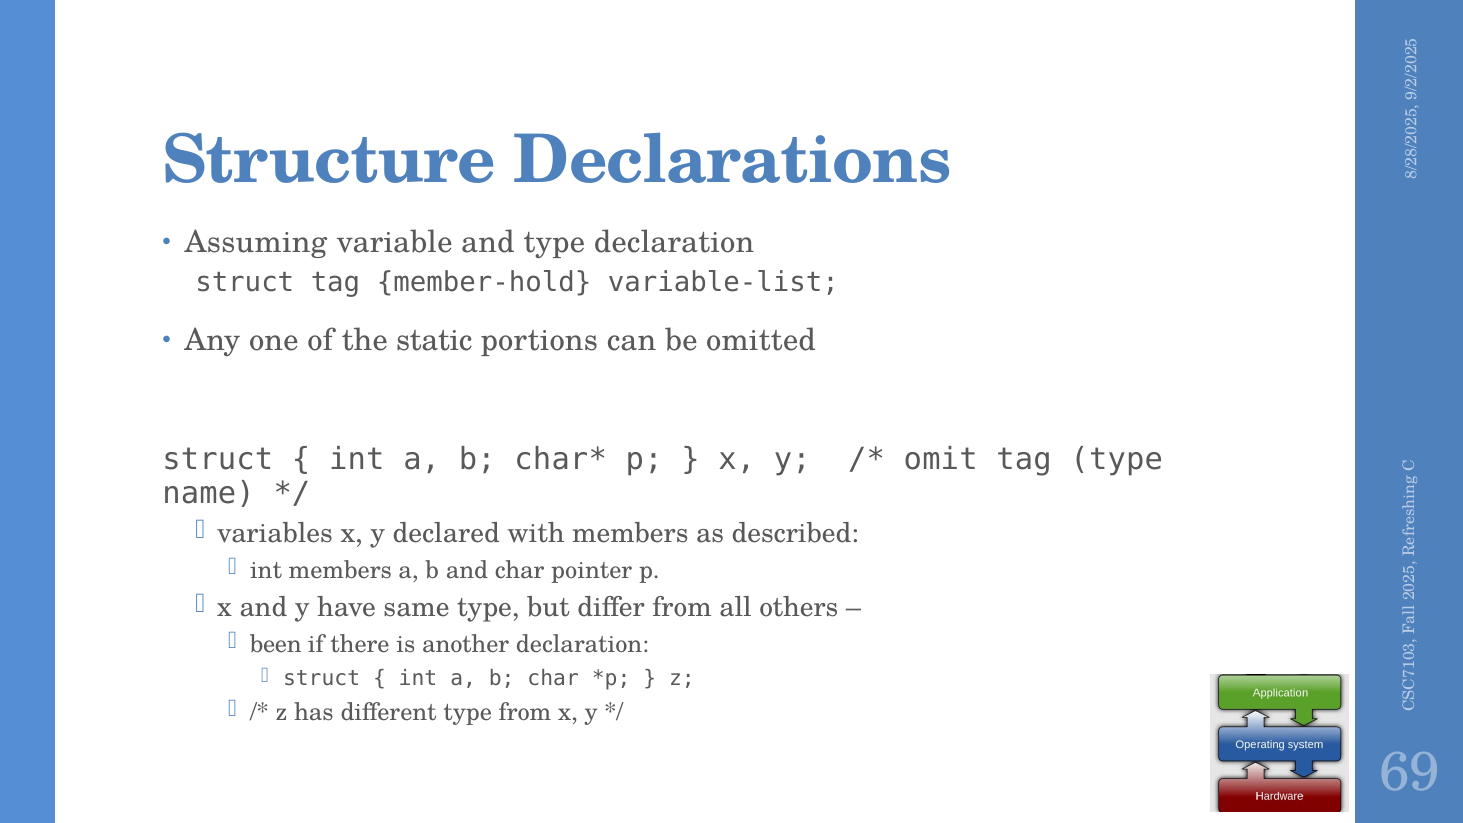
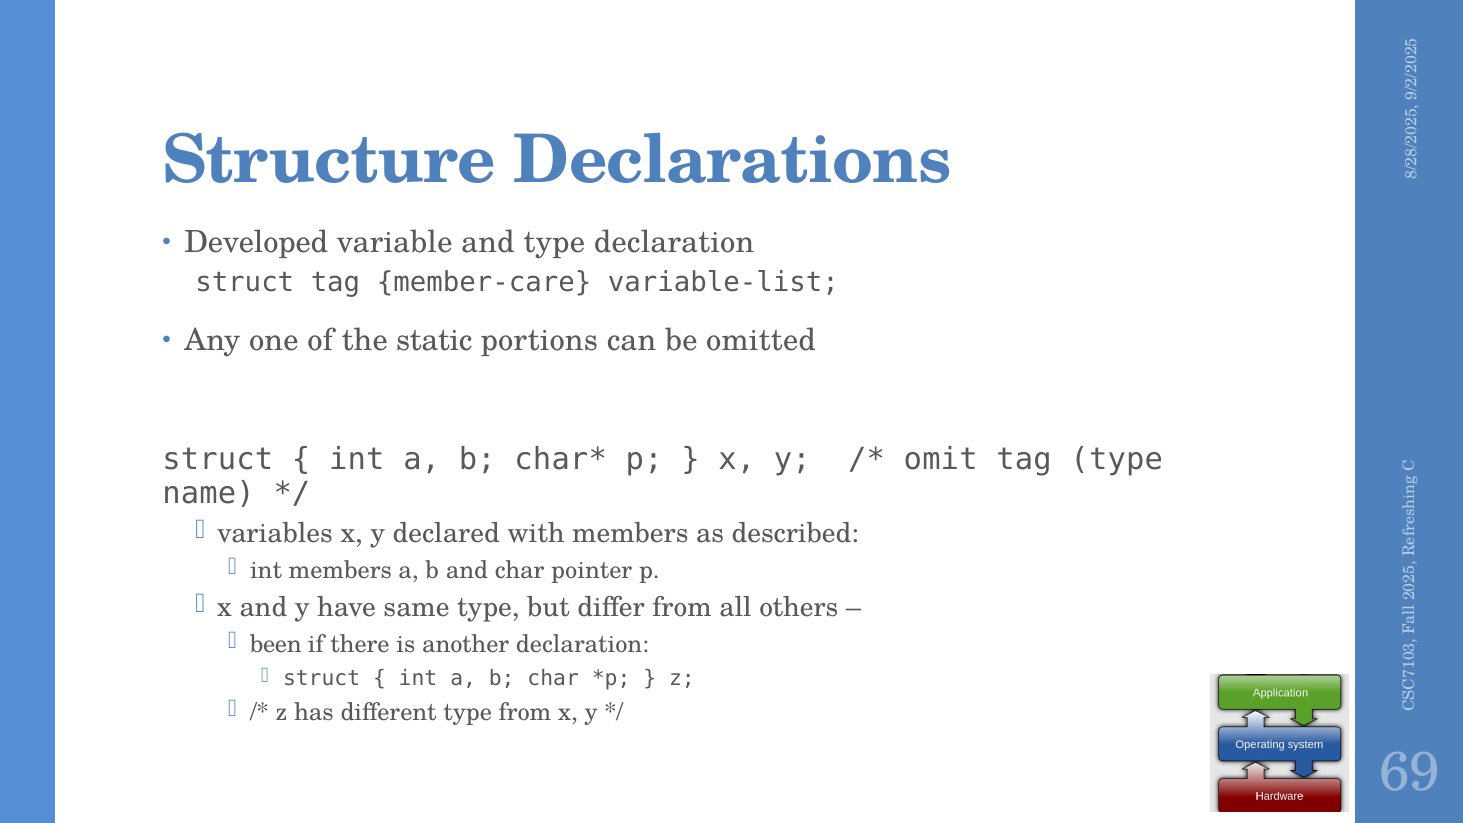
Assuming: Assuming -> Developed (256, 243)
member-hold: member-hold -> member-care (484, 282)
